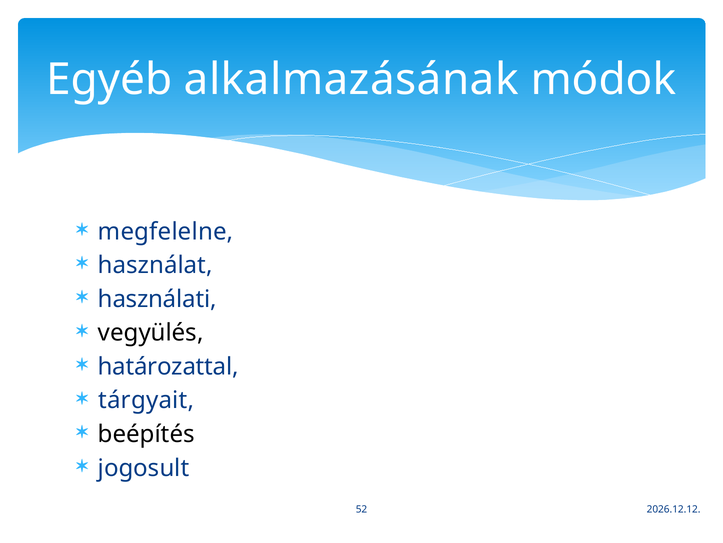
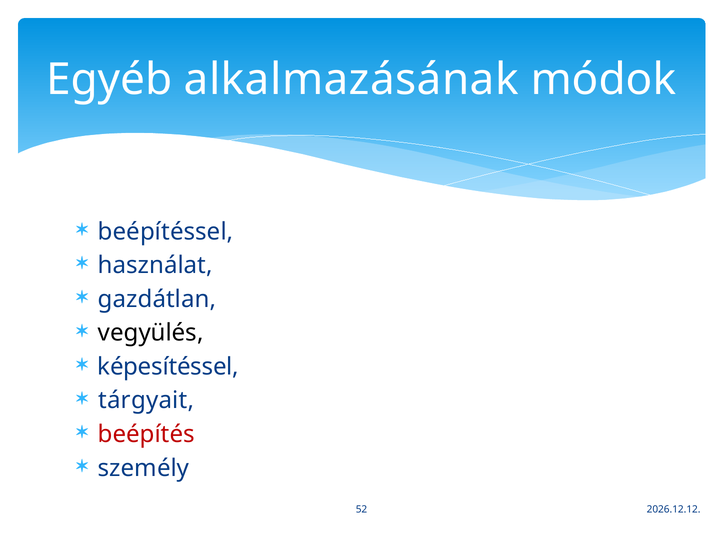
megfelelne: megfelelne -> beépítéssel (166, 231)
használati: használati -> gazdátlan (157, 299)
határozattal: határozattal -> képesítéssel (168, 366)
beépítés colour: black -> red (146, 434)
jogosult: jogosult -> személy (144, 467)
